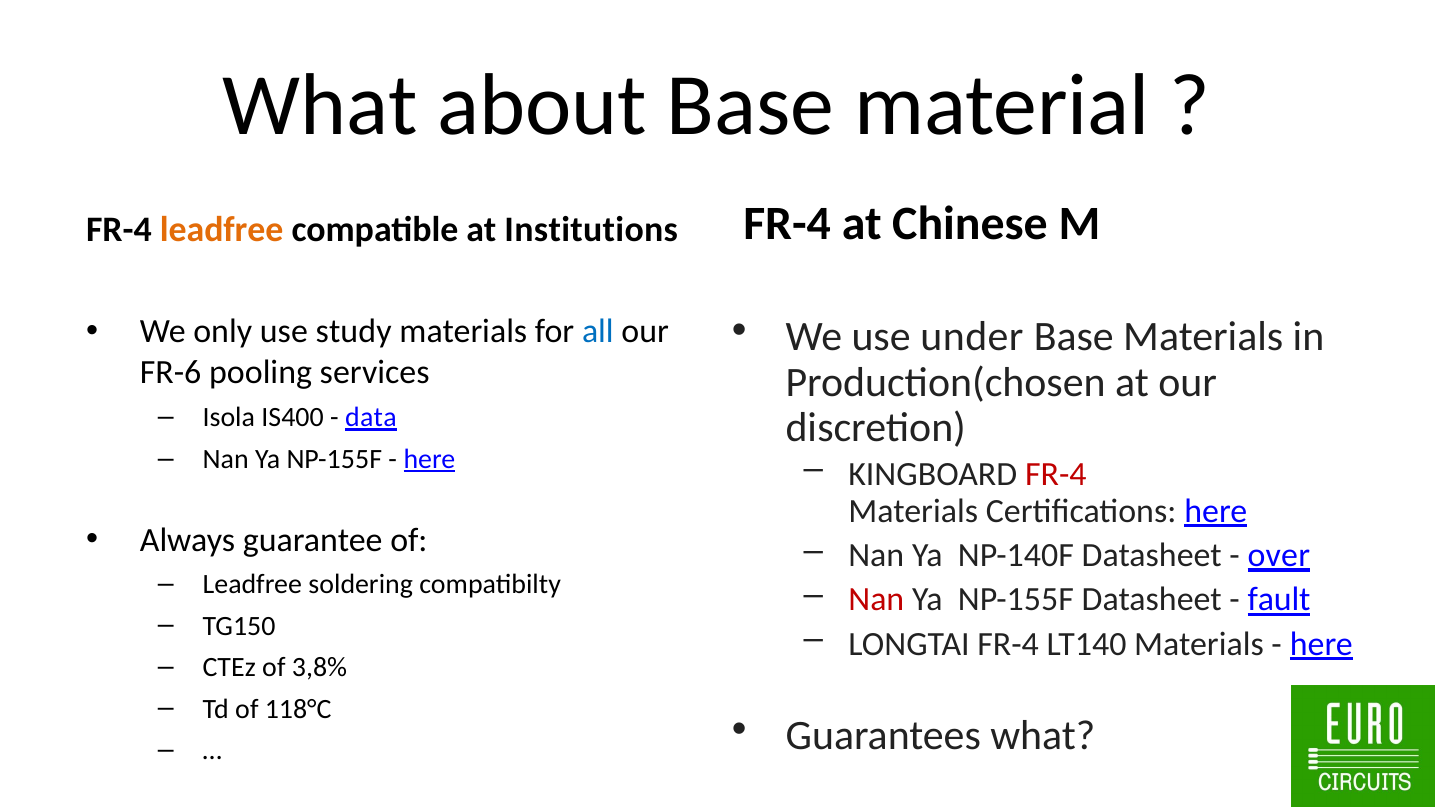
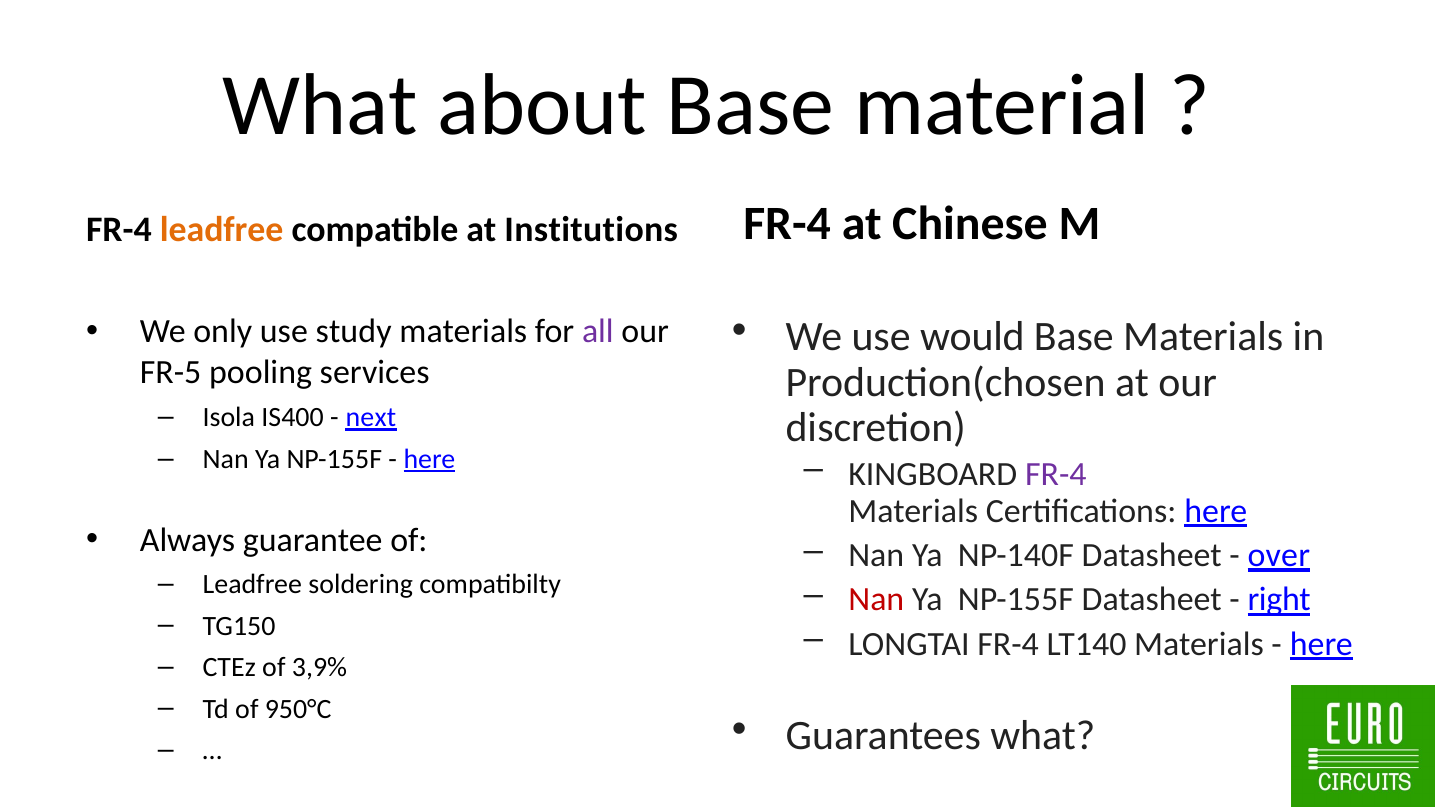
under: under -> would (972, 337)
all colour: blue -> purple (598, 332)
FR-6: FR-6 -> FR-5 (171, 372)
data: data -> next (371, 417)
FR-4 colour: red -> purple (1056, 475)
fault: fault -> right (1279, 600)
3,8%: 3,8% -> 3,9% (319, 668)
118°C: 118°C -> 950°C (298, 709)
